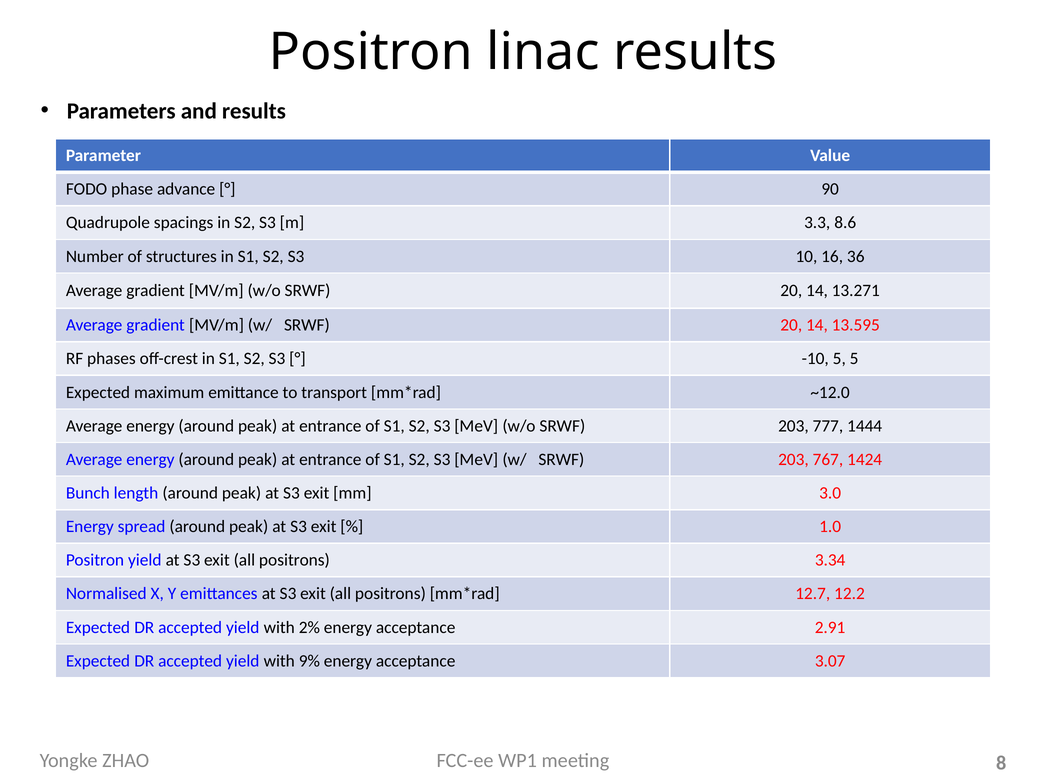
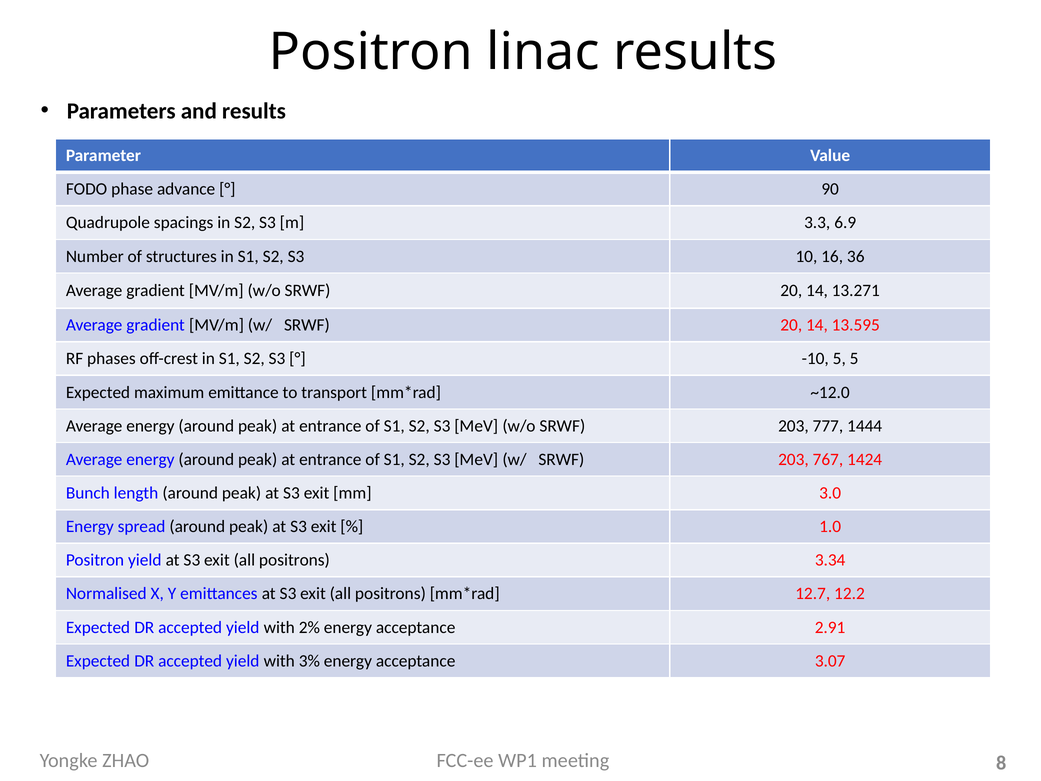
8.6: 8.6 -> 6.9 (845, 223)
9%: 9% -> 3% (309, 661)
